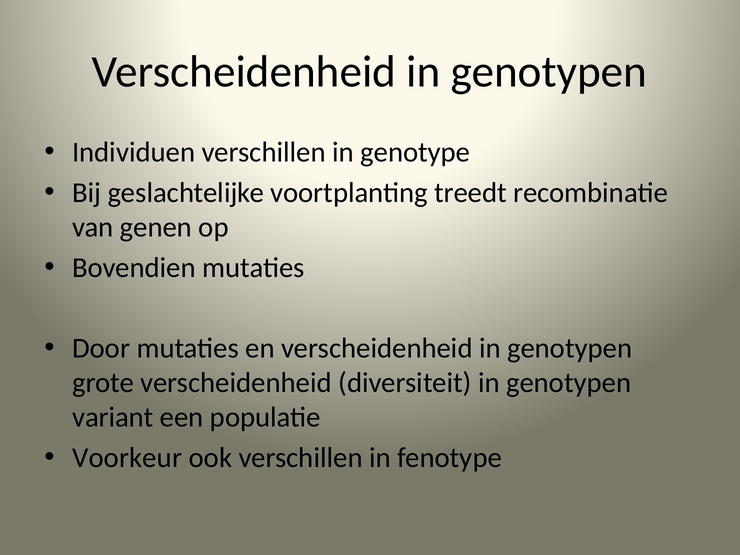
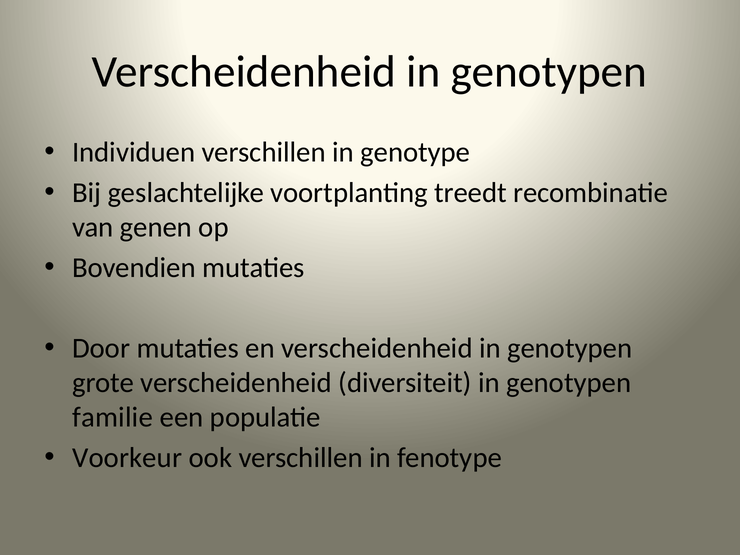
variant: variant -> familie (113, 417)
